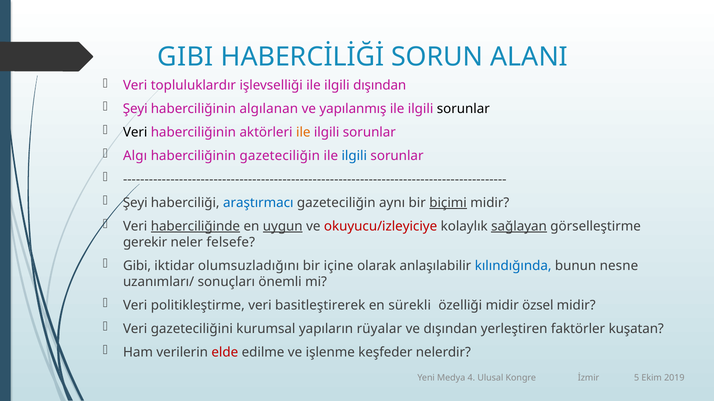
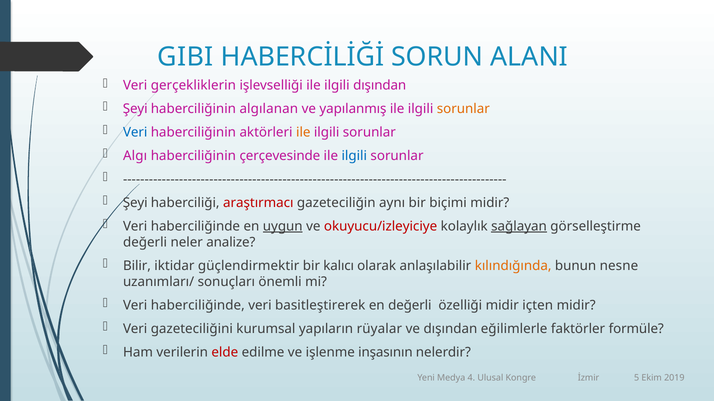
topluluklardır: topluluklardır -> gerçekliklerin (193, 85)
sorunlar colour: black -> orange (463, 109)
Veri colour: black -> blue (135, 132)
haberciliğinin gazeteciliğin: gazeteciliğin -> çerçevesinde (280, 156)
araştırmacı colour: blue -> red (258, 203)
biçimi underline: present -> none (448, 203)
haberciliğinde underline: present -> none (195, 226)
gerekir: gerekir -> değerli (145, 243)
felsefe: felsefe -> analize (231, 243)
Gibi: Gibi -> Bilir (137, 266)
olumsuzladığını: olumsuzladığını -> güçlendirmektir (249, 266)
içine: içine -> kalıcı (339, 266)
kılındığında colour: blue -> orange (513, 266)
politikleştirme: politikleştirme -> haberciliğinde (198, 306)
en sürekli: sürekli -> değerli (410, 306)
özsel: özsel -> içten (538, 306)
yerleştiren: yerleştiren -> eğilimlerle (514, 329)
kuşatan: kuşatan -> formüle (636, 329)
keşfeder: keşfeder -> inşasının (385, 353)
